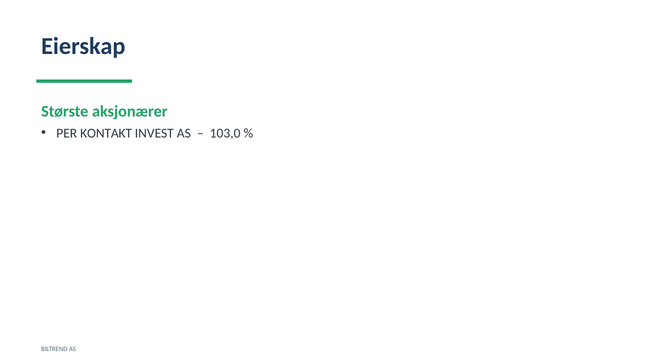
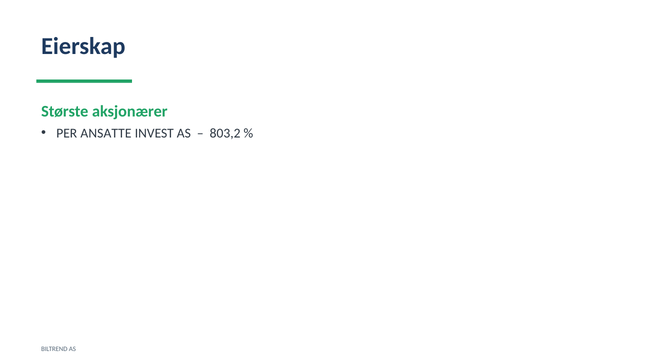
KONTAKT: KONTAKT -> ANSATTE (106, 133)
103,0: 103,0 -> 803,2 (225, 133)
